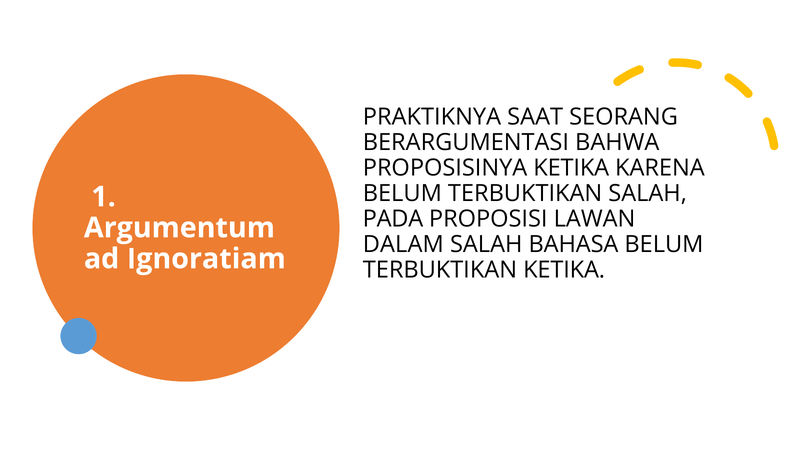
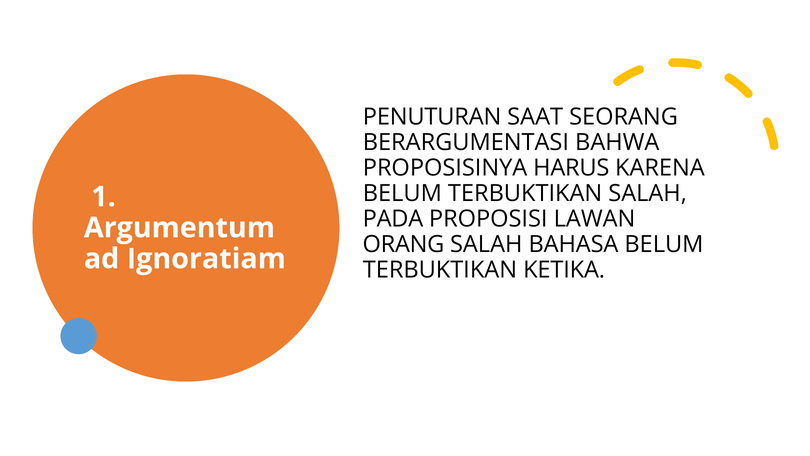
PRAKTIKNYA: PRAKTIKNYA -> PENUTURAN (432, 117)
PROPOSISINYA KETIKA: KETIKA -> HARUS (571, 168)
DALAM: DALAM -> ORANG (403, 244)
